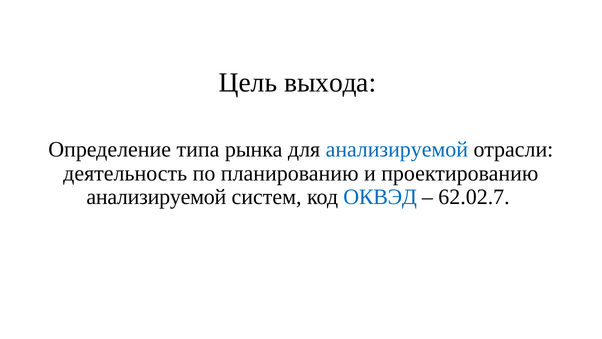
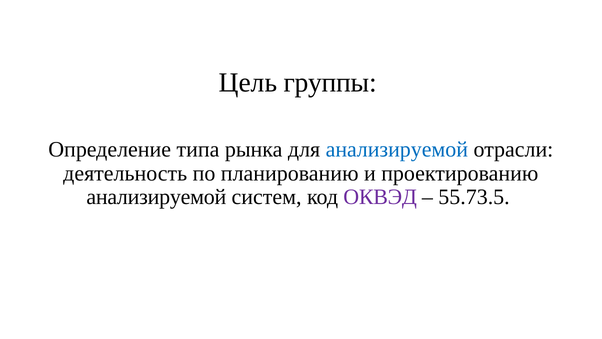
выхода: выхода -> группы (330, 83)
ОКВЭД colour: blue -> purple (380, 197)
62.02.7: 62.02.7 -> 55.73.5 (474, 197)
